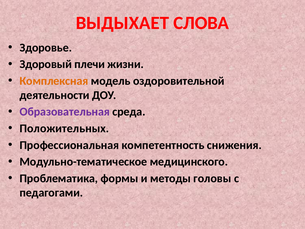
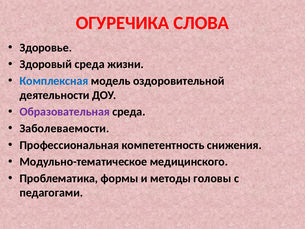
ВЫДЫХАЕТ: ВЫДЫХАЕТ -> ОГУРЕЧИКА (122, 23)
Здоровый плечи: плечи -> среда (90, 64)
Комплексная colour: orange -> blue (54, 81)
Положительных: Положительных -> Заболеваемости (64, 128)
